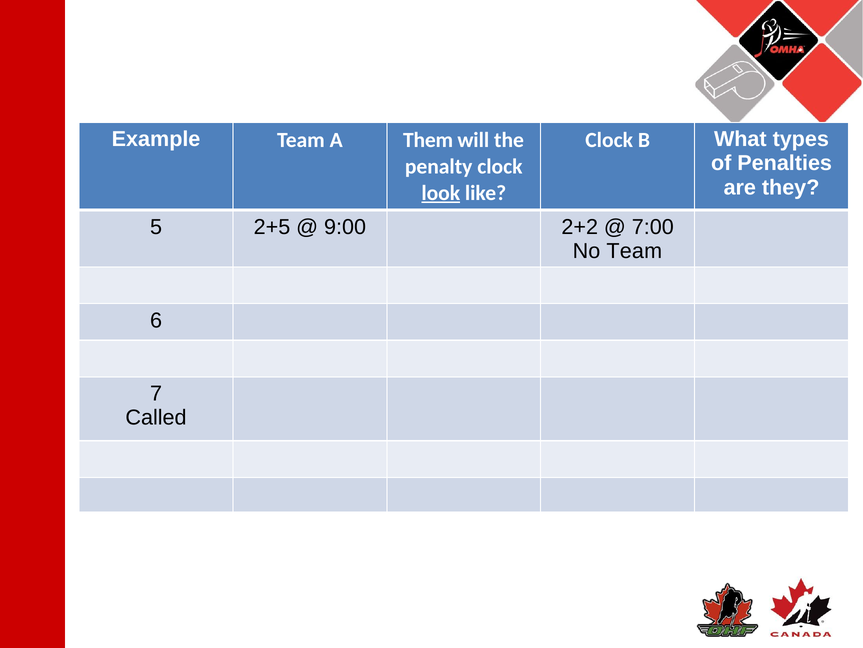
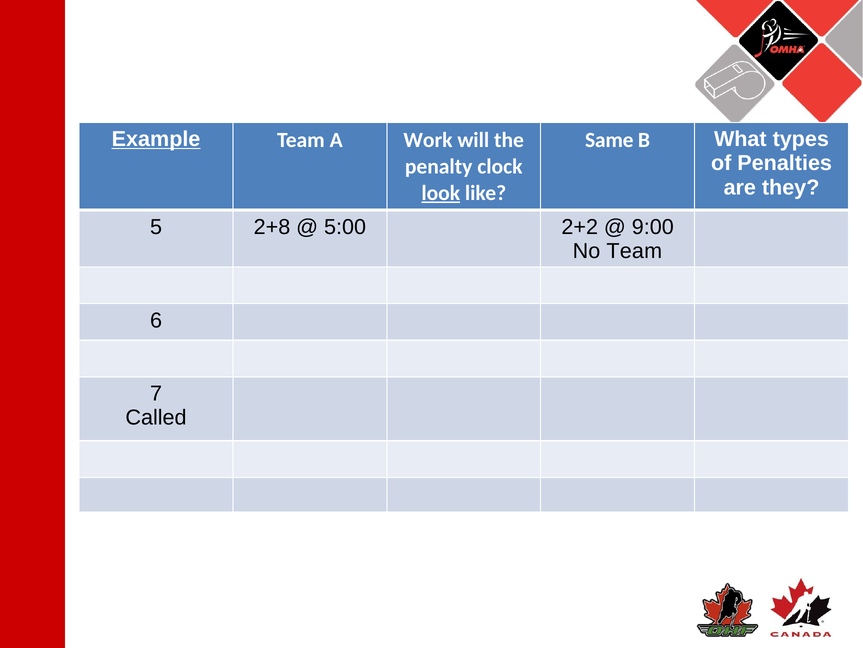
Example underline: none -> present (156, 139)
Them: Them -> Work (428, 140)
Clock: Clock -> Same (609, 140)
2+5: 2+5 -> 2+8 (272, 227)
9:00: 9:00 -> 5:00 (345, 227)
7:00: 7:00 -> 9:00 (653, 227)
